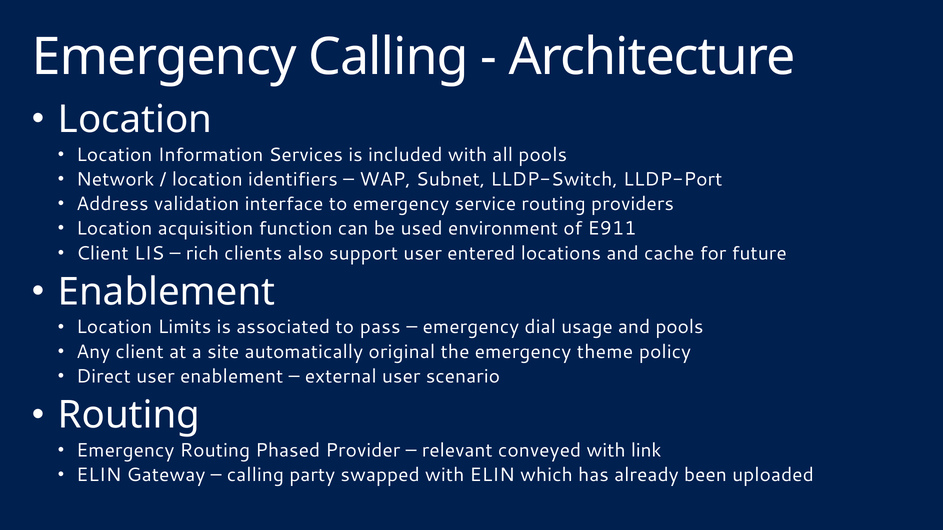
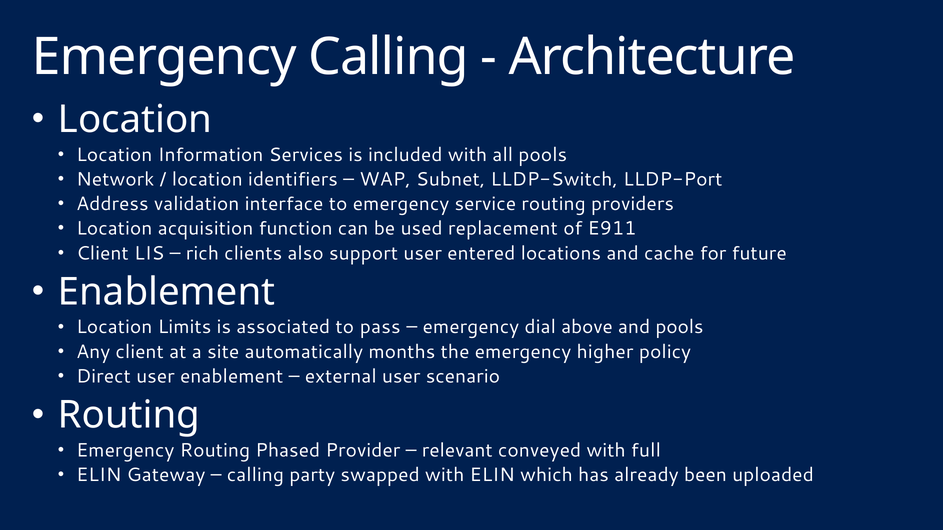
environment: environment -> replacement (503, 229)
usage: usage -> above (587, 327)
original: original -> months (402, 352)
theme: theme -> higher (605, 352)
link: link -> full (646, 451)
